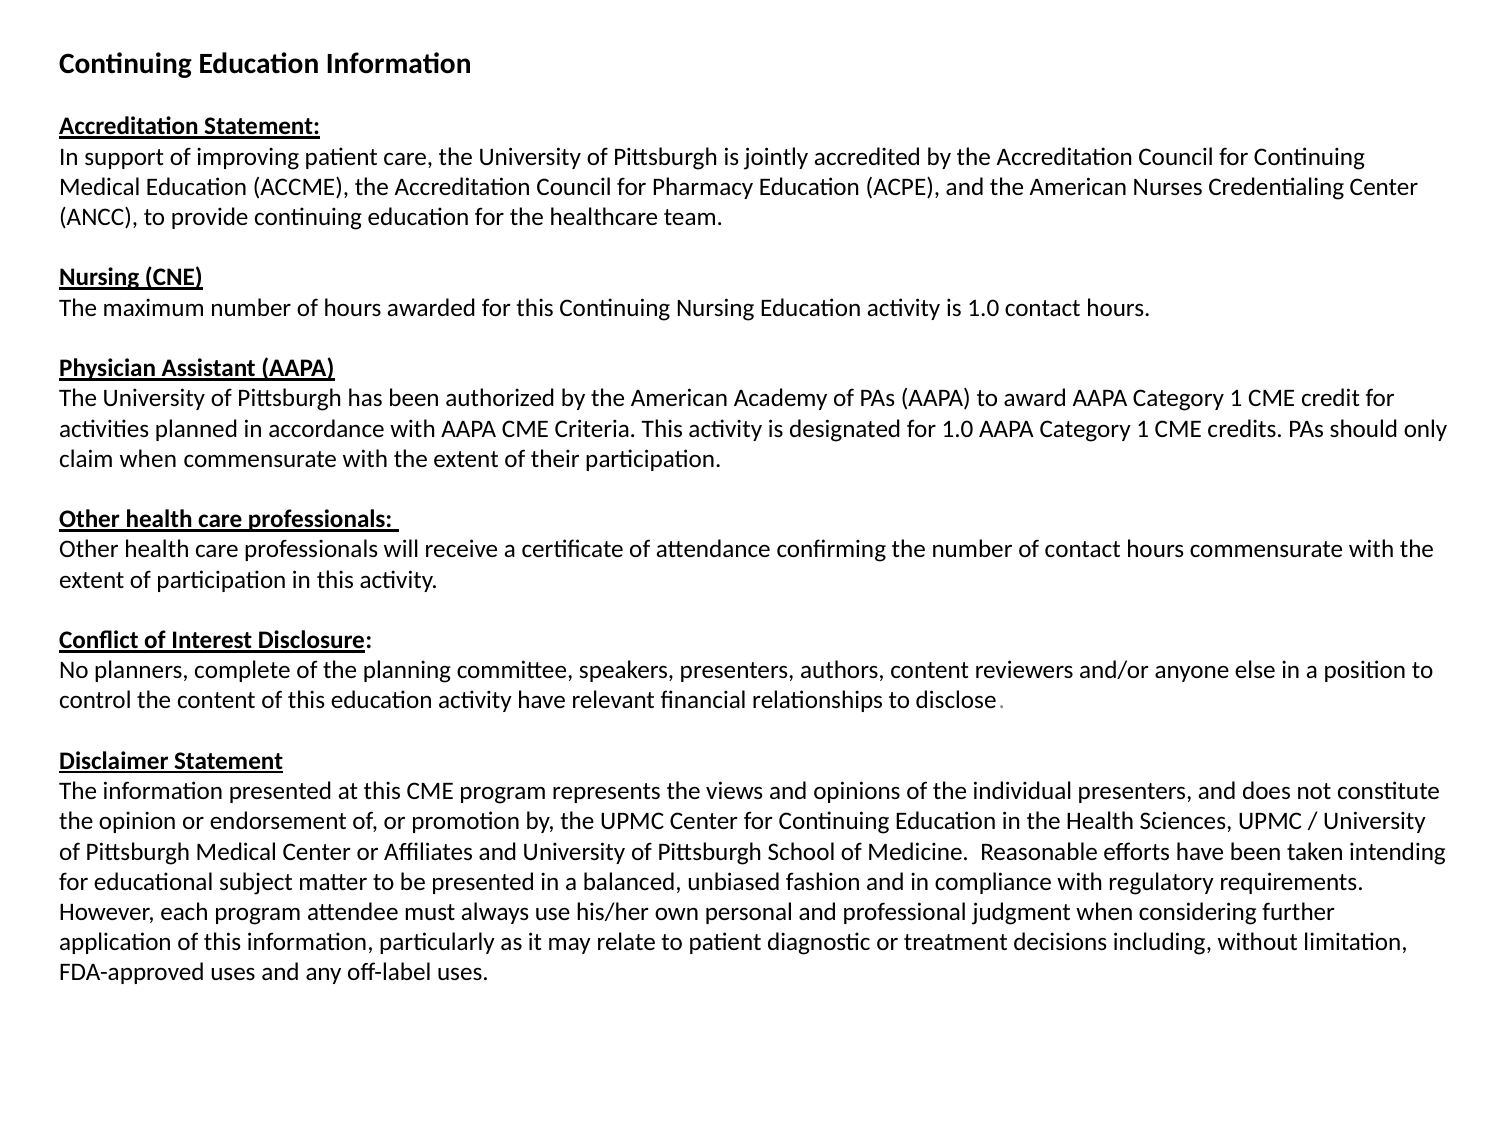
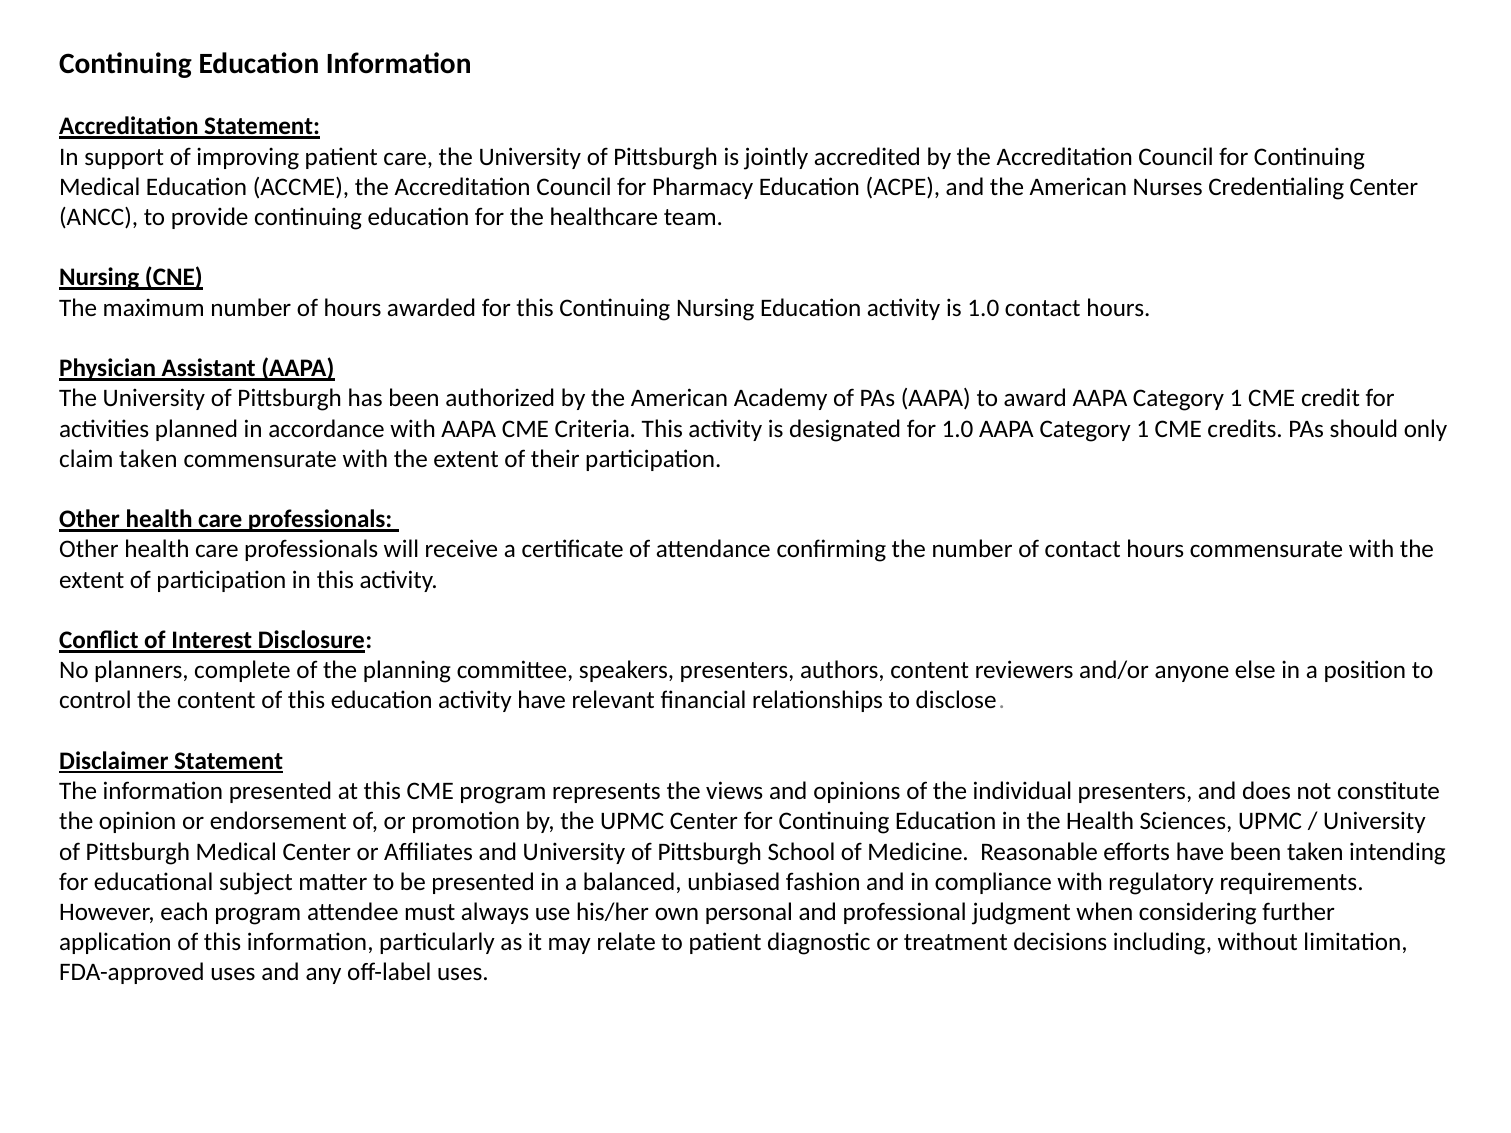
claim when: when -> taken (148, 459)
